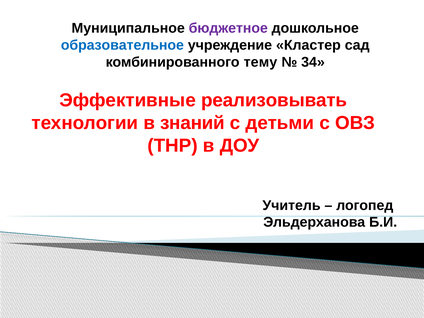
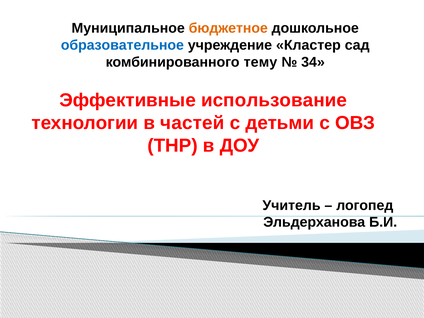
бюджетное colour: purple -> orange (228, 28)
реализовывать: реализовывать -> использование (274, 100)
знаний: знаний -> частей (192, 123)
